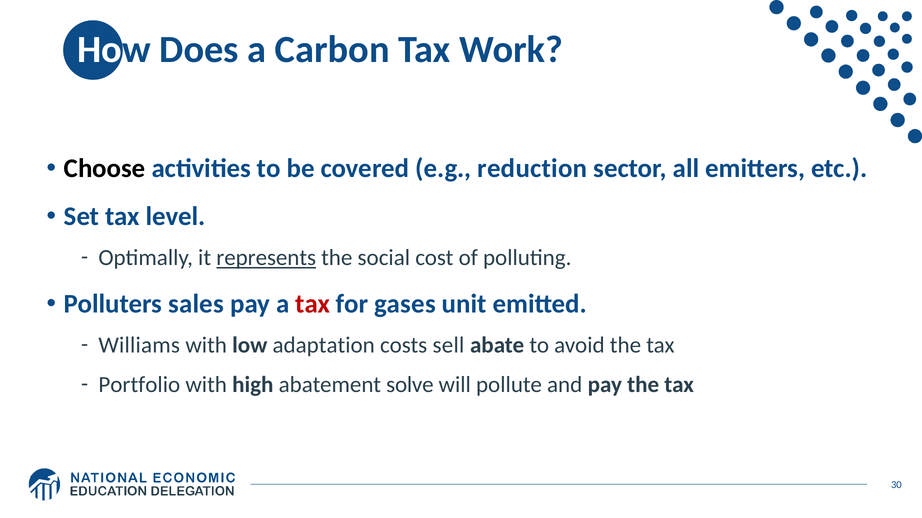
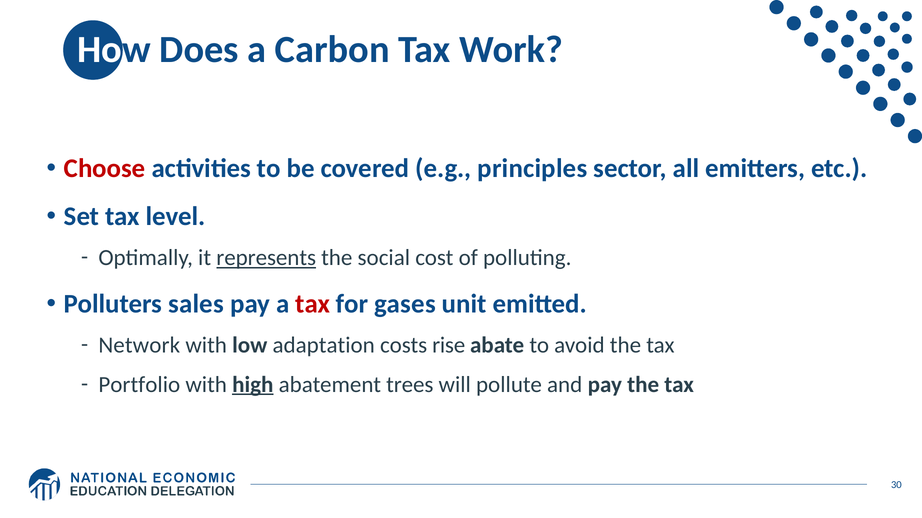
Choose colour: black -> red (105, 169)
reduction: reduction -> principles (532, 169)
Williams: Williams -> Network (139, 346)
sell: sell -> rise (449, 346)
high underline: none -> present (253, 385)
solve: solve -> trees (410, 385)
